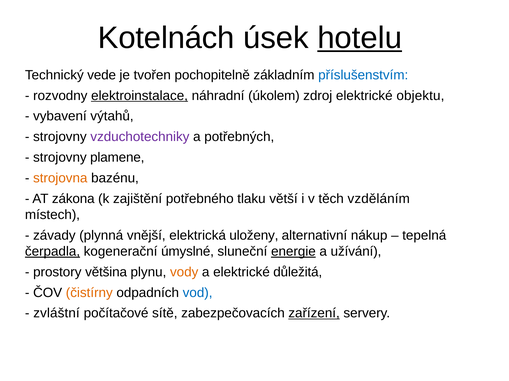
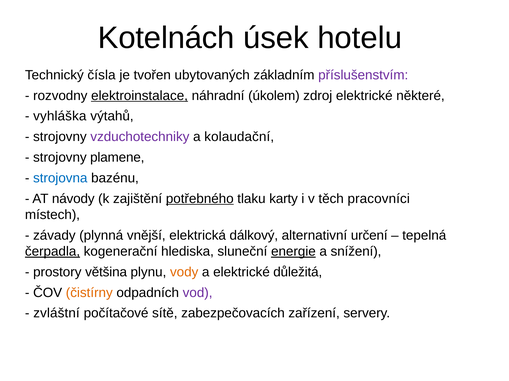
hotelu underline: present -> none (360, 38)
vede: vede -> čísla (102, 75)
pochopitelně: pochopitelně -> ubytovaných (212, 75)
příslušenstvím colour: blue -> purple (363, 75)
objektu: objektu -> některé (421, 96)
vybavení: vybavení -> vyhláška (60, 116)
potřebných: potřebných -> kolaudační (239, 137)
strojovna colour: orange -> blue (60, 178)
zákona: zákona -> návody (73, 199)
potřebného underline: none -> present (200, 199)
větší: větší -> karty (284, 199)
vzděláním: vzděláním -> pracovníci (379, 199)
uloženy: uloženy -> dálkový (254, 236)
nákup: nákup -> určení (369, 236)
úmyslné: úmyslné -> hlediska (188, 252)
užívání: užívání -> snížení (356, 252)
vod colour: blue -> purple (198, 293)
zařízení underline: present -> none (314, 314)
